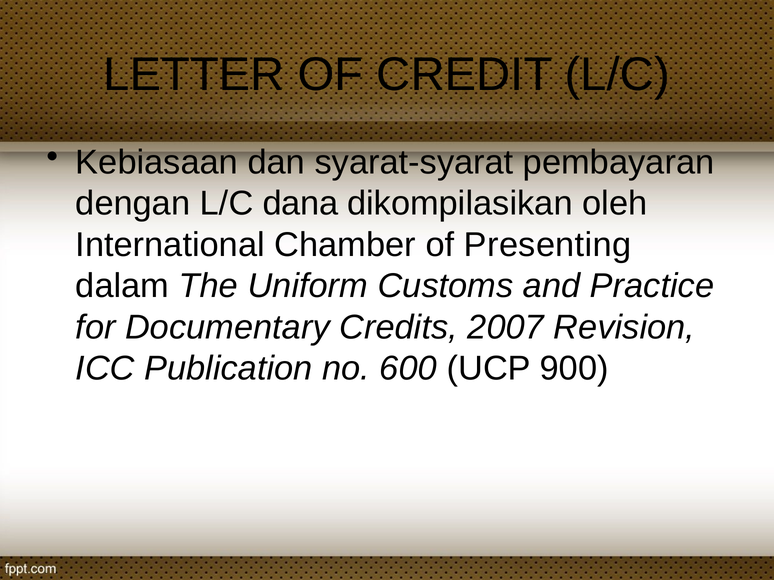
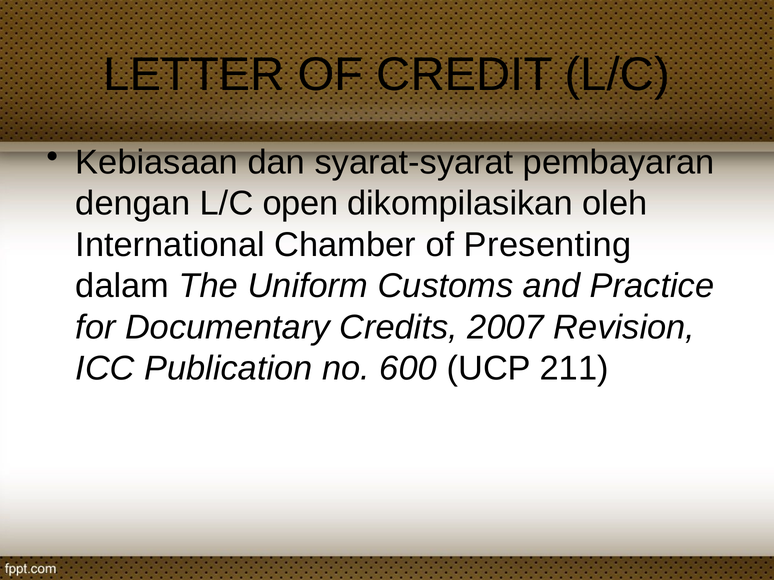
dana: dana -> open (300, 204)
900: 900 -> 211 (574, 369)
